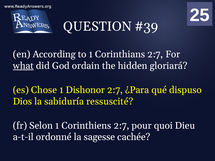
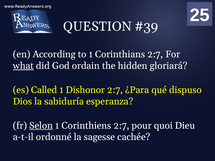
Chose: Chose -> Called (44, 90)
ressuscité: ressuscité -> esperanza (110, 102)
Selon underline: none -> present (41, 126)
